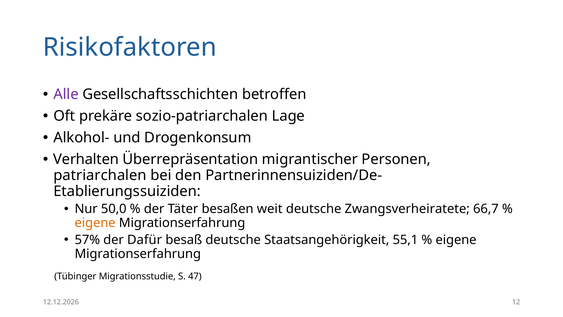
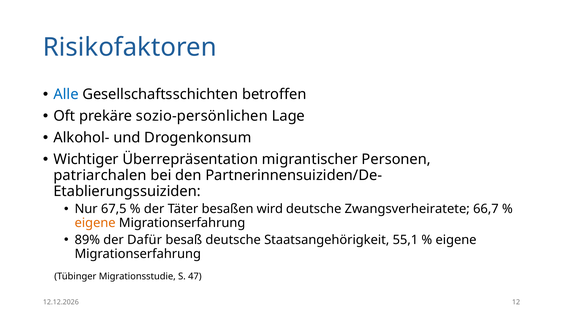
Alle colour: purple -> blue (66, 94)
sozio-patriarchalen: sozio-patriarchalen -> sozio-persönlichen (202, 116)
Verhalten: Verhalten -> Wichtiger (86, 159)
50,0: 50,0 -> 67,5 (114, 209)
weit: weit -> wird (270, 209)
57%: 57% -> 89% (87, 240)
